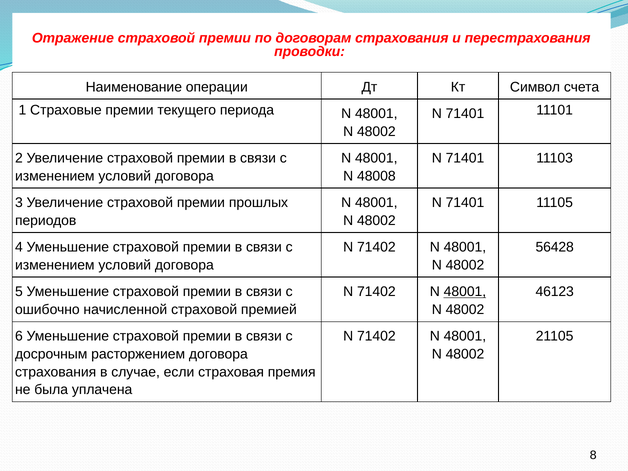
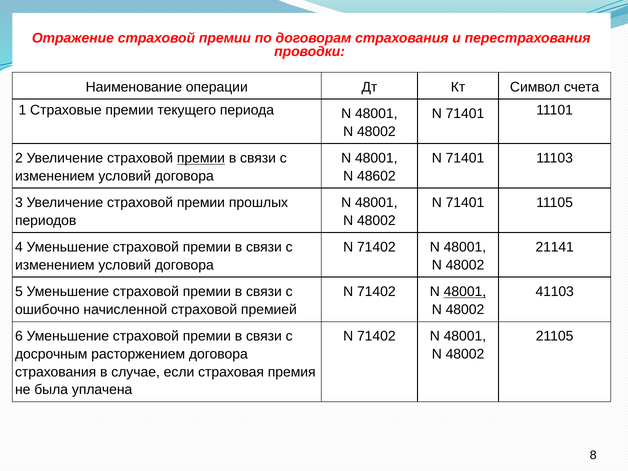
премии underline: none -> present (201, 158)
48008: 48008 -> 48602 (376, 176)
56428: 56428 -> 21141 (555, 247)
46123: 46123 -> 41103 (555, 292)
